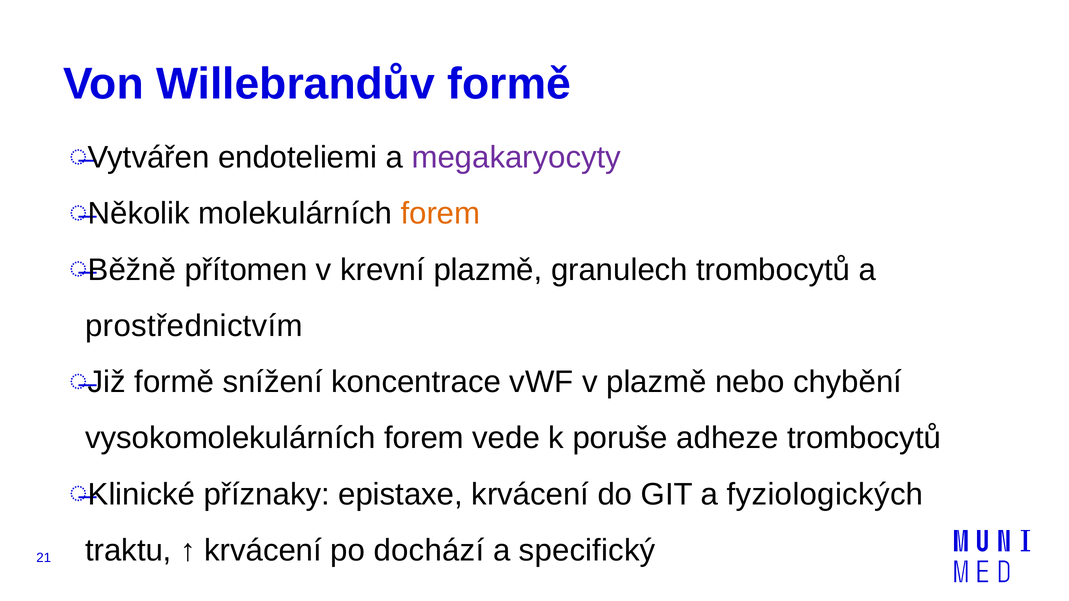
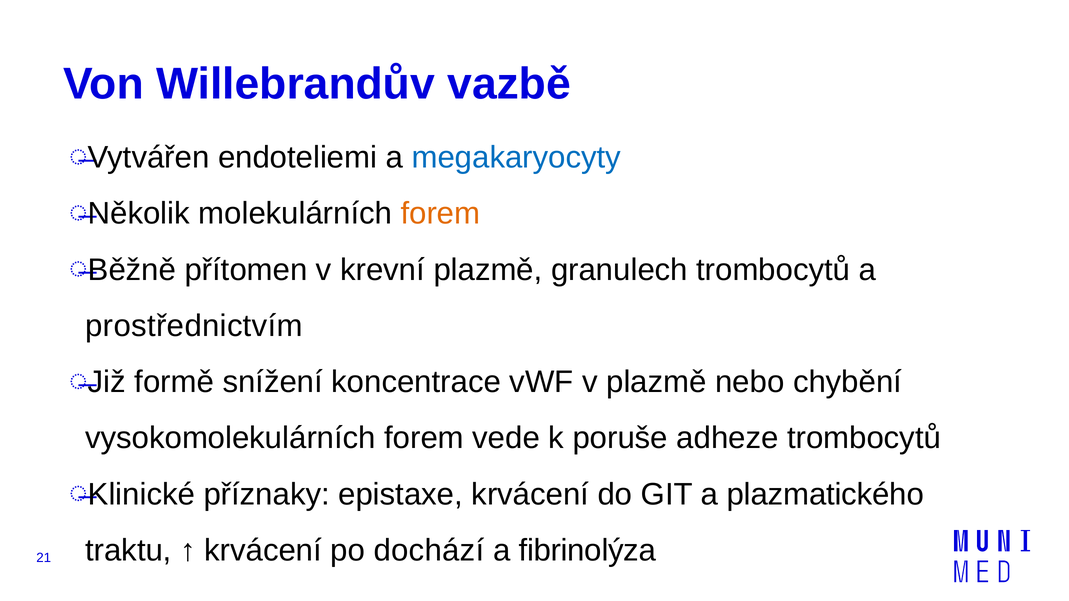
Willebrandův formě: formě -> vazbě (509, 84)
megakaryocyty colour: purple -> blue (516, 158)
fyziologických: fyziologických -> plazmatického (825, 495)
specifický: specifický -> fibrinolýza (587, 551)
